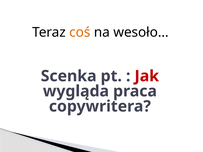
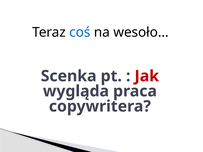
coś colour: orange -> blue (80, 32)
